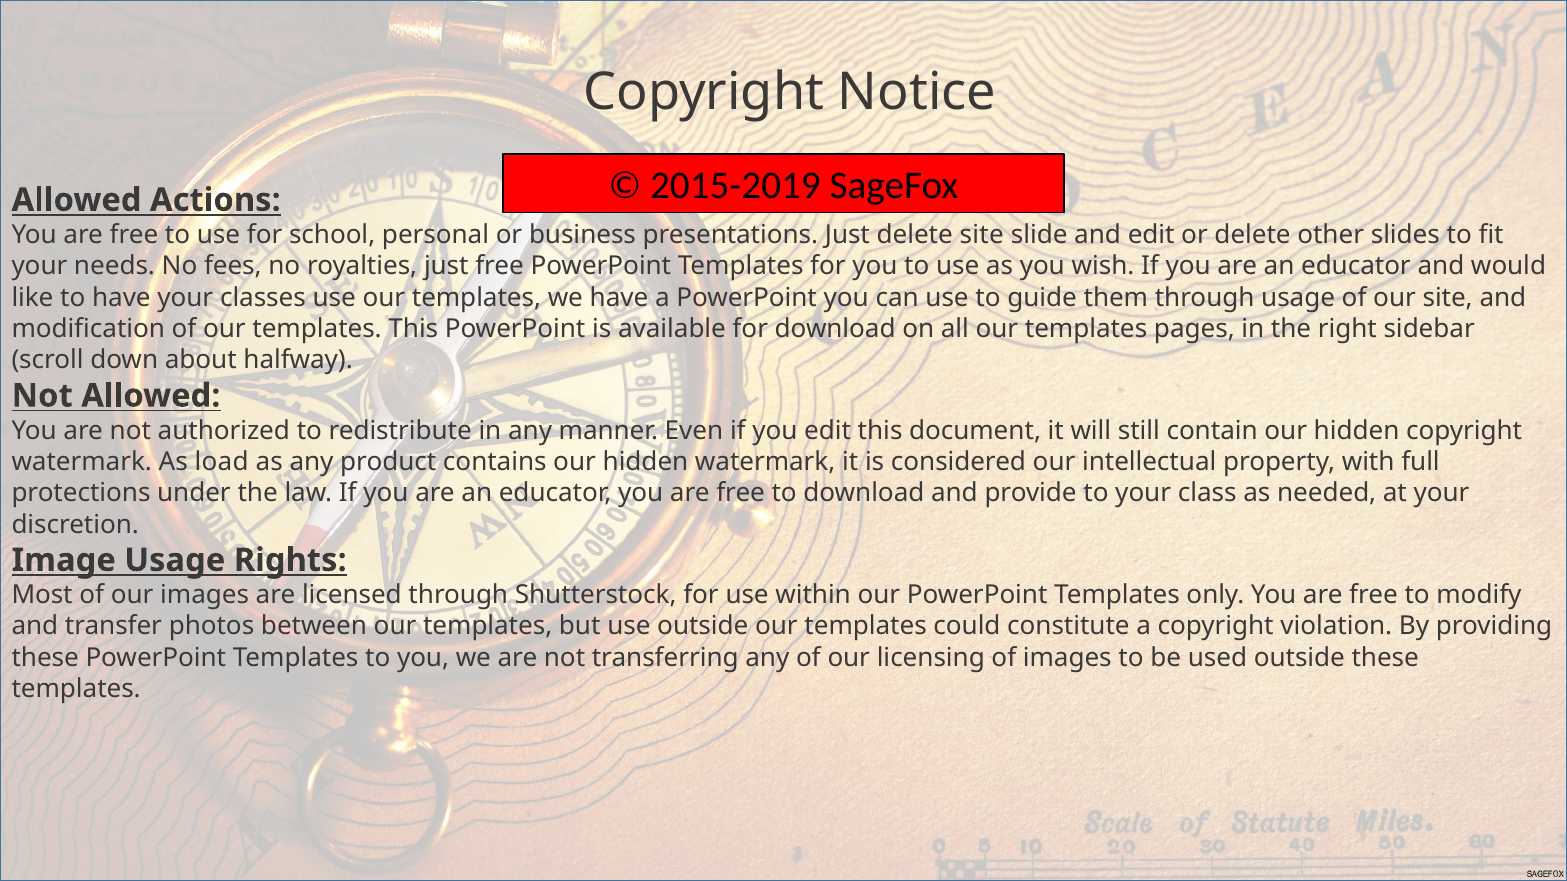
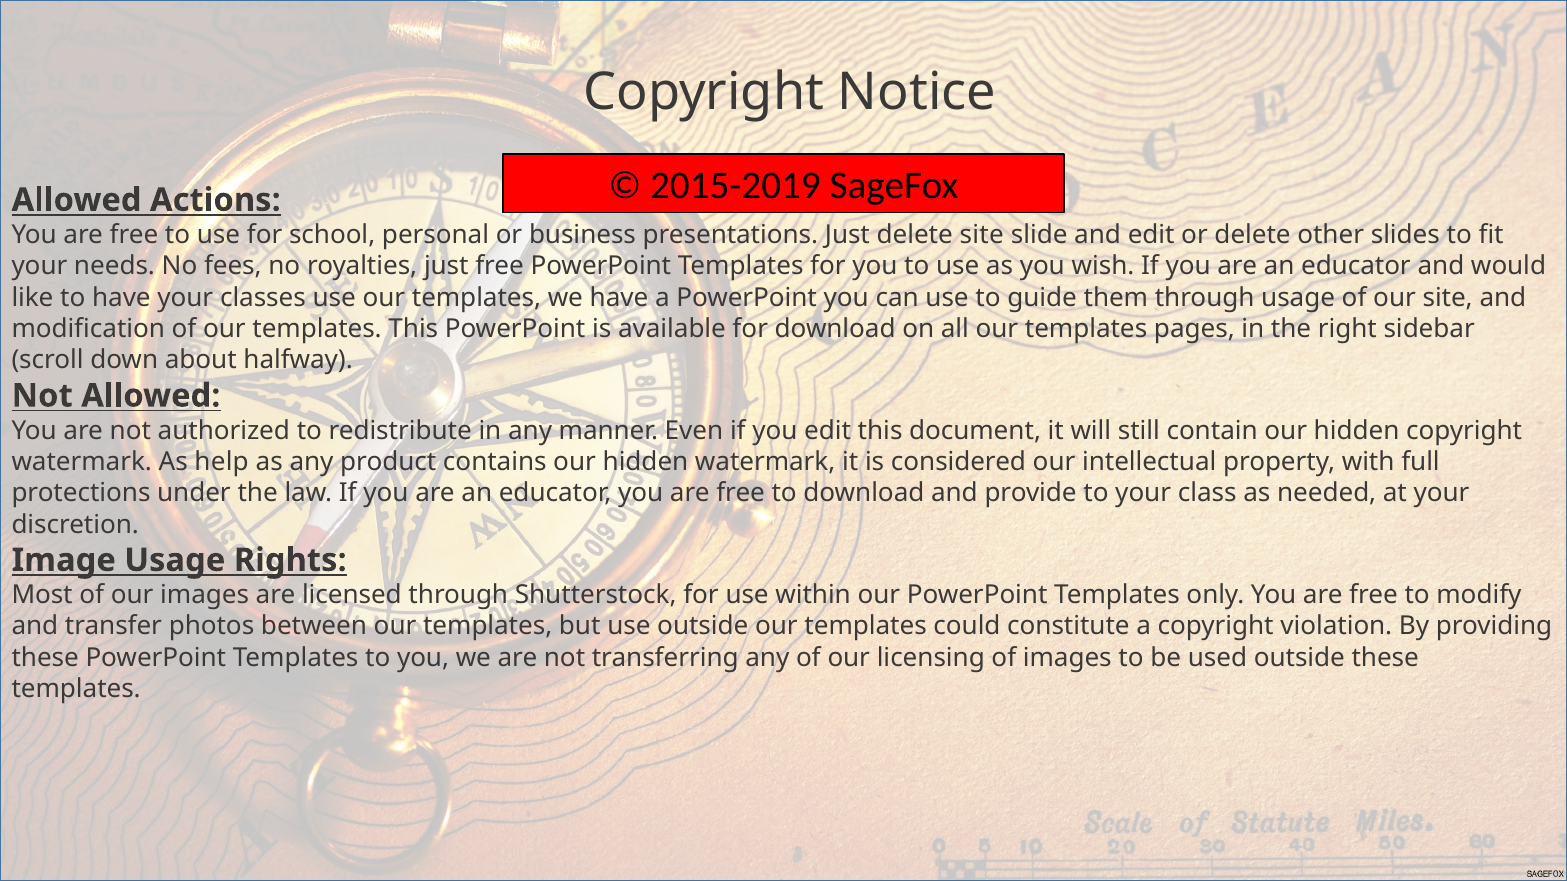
load: load -> help (222, 462)
